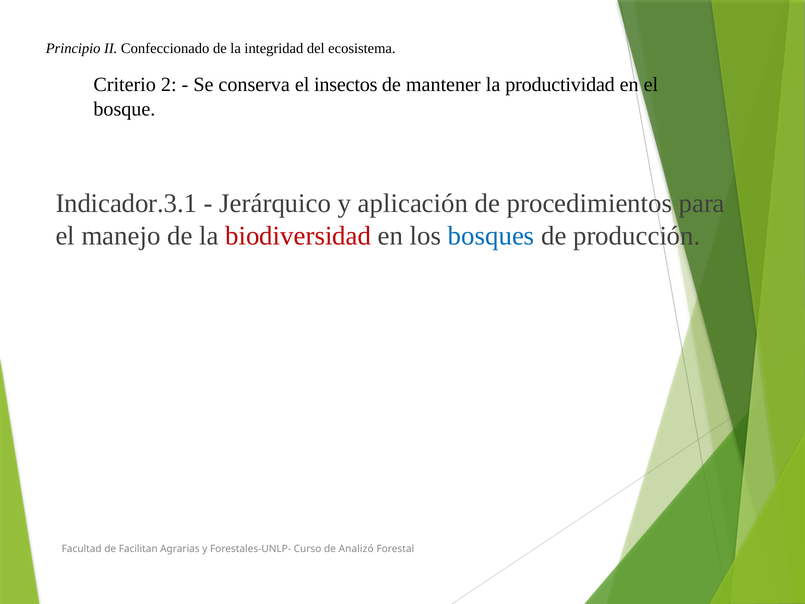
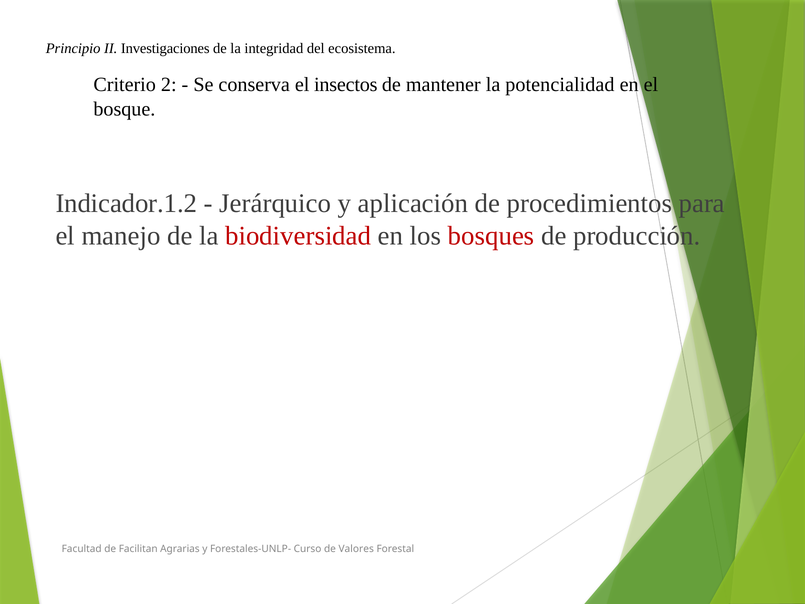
Confeccionado: Confeccionado -> Investigaciones (165, 48)
productividad: productividad -> potencialidad (560, 85)
Indicador.3.1: Indicador.3.1 -> Indicador.1.2 (126, 203)
bosques colour: blue -> red (491, 236)
Analizó: Analizó -> Valores (356, 549)
